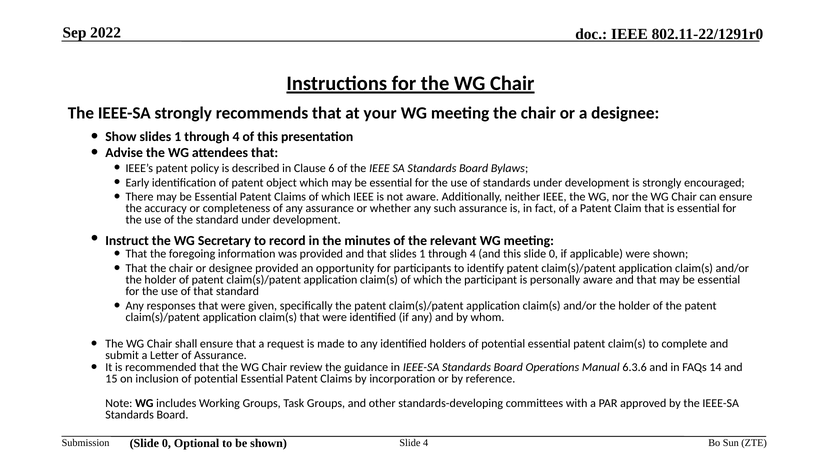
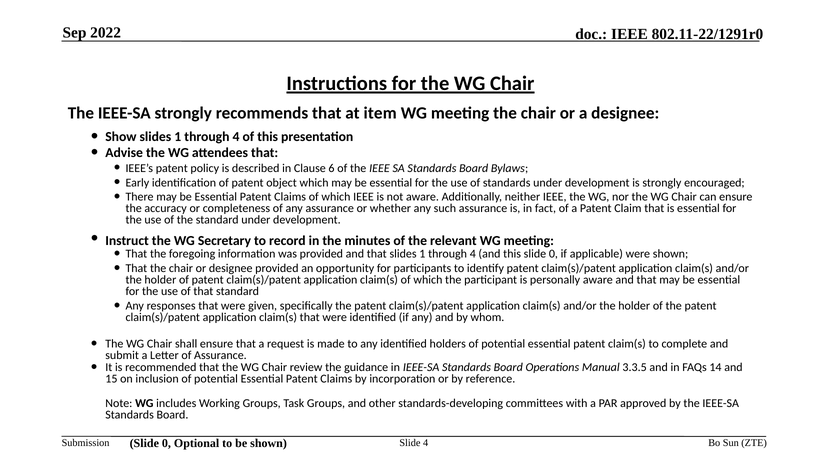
your: your -> item (380, 113)
6.3.6: 6.3.6 -> 3.3.5 (635, 367)
